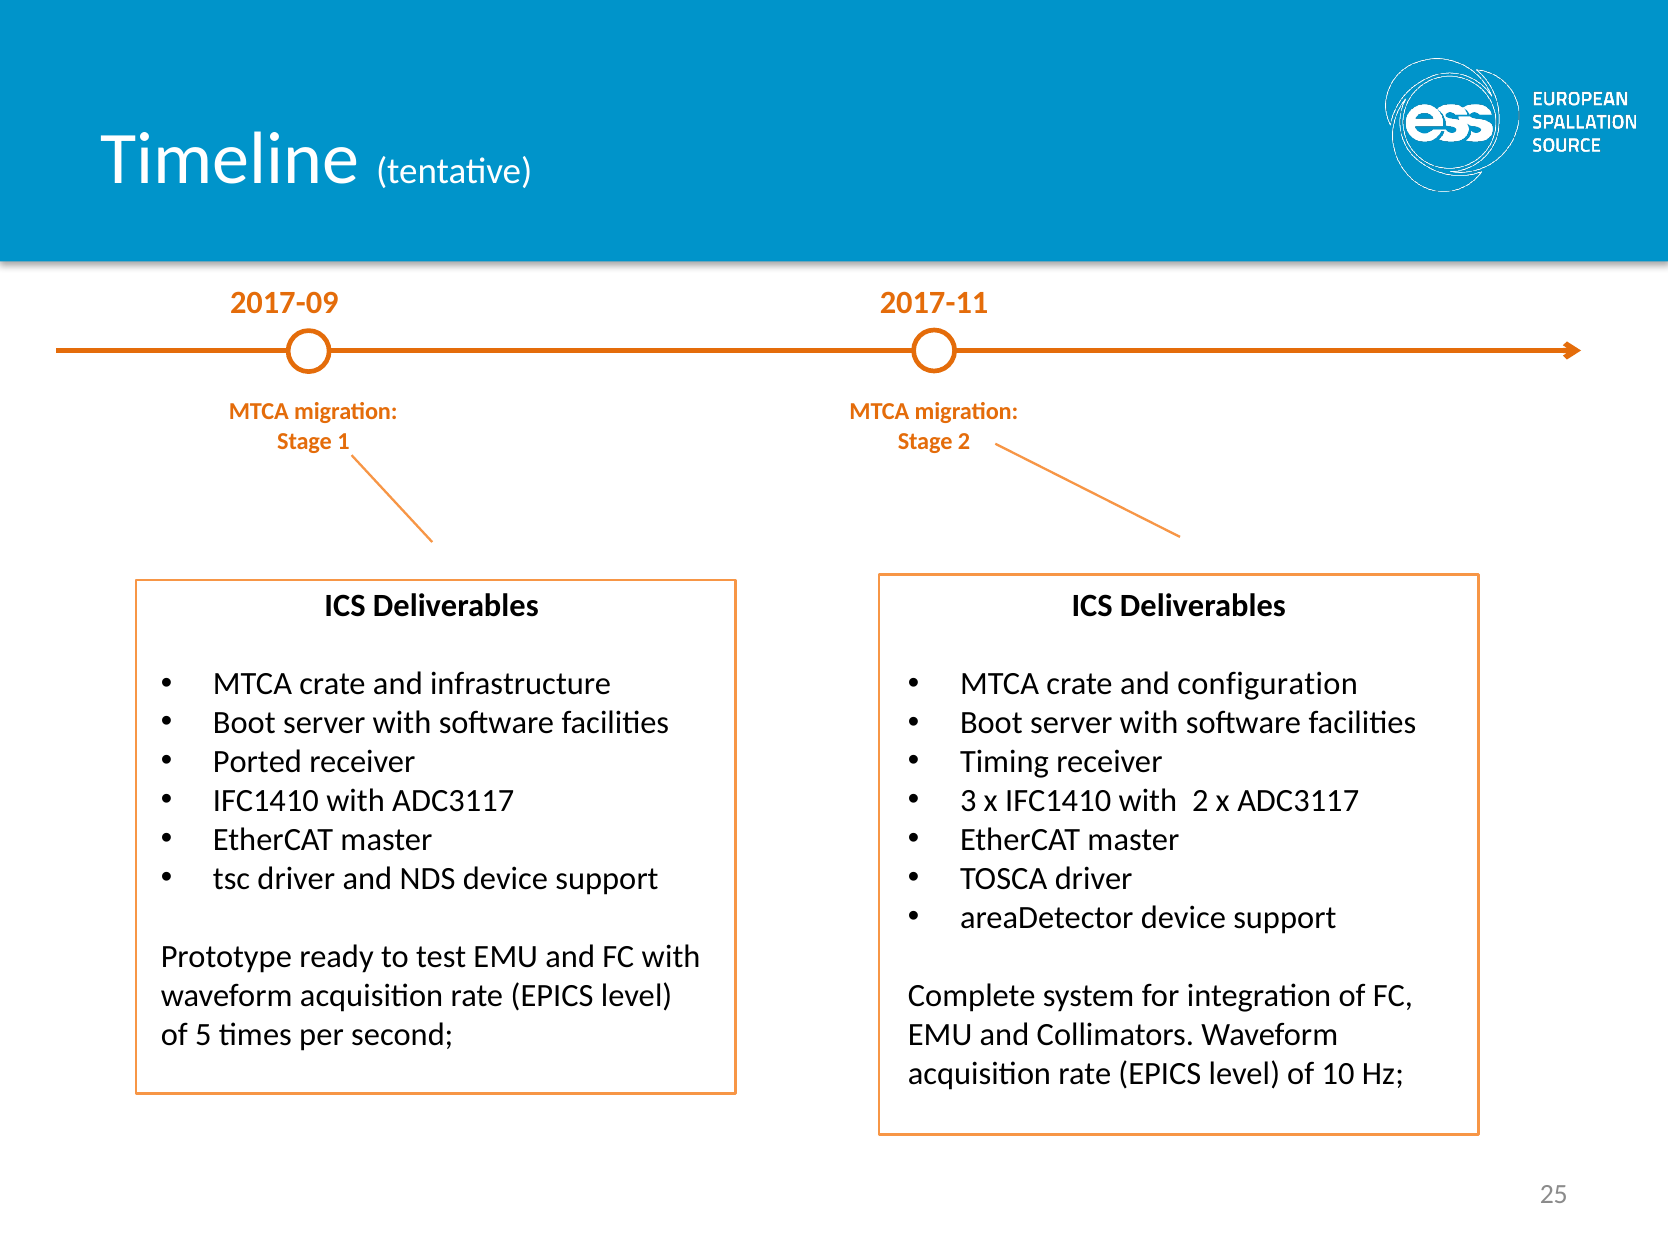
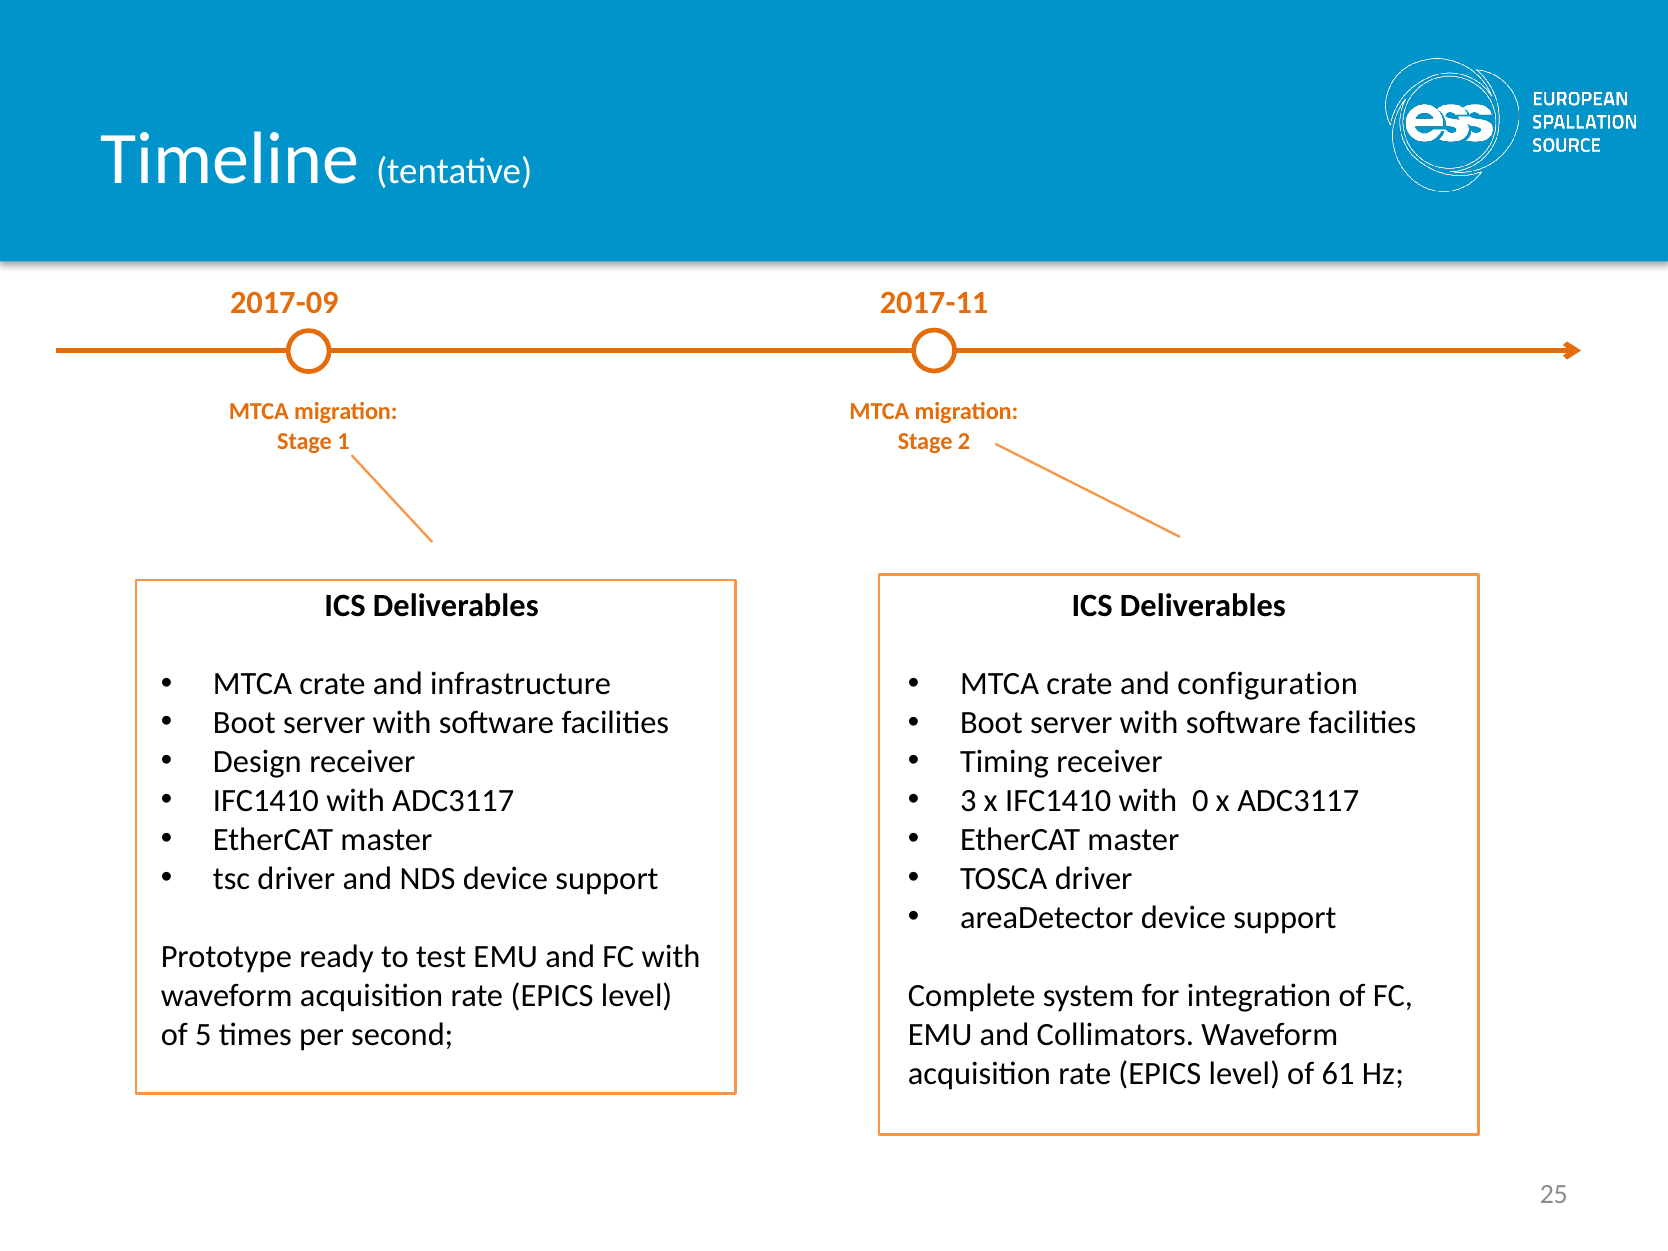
Ported: Ported -> Design (257, 762)
with 2: 2 -> 0 (1200, 801)
10: 10 -> 61 (1338, 1073)
